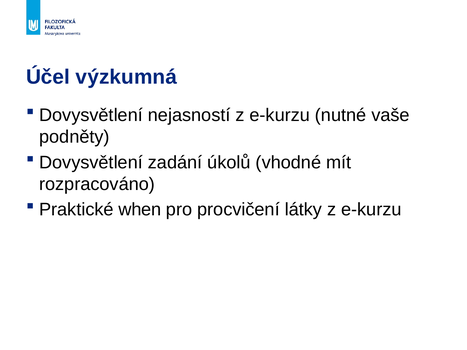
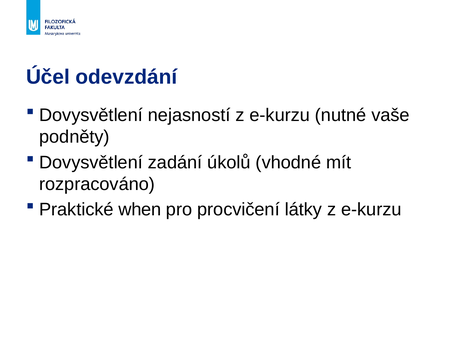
výzkumná: výzkumná -> odevzdání (126, 77)
